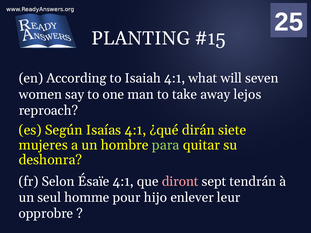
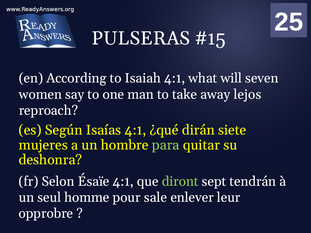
PLANTING: PLANTING -> PULSERAS (141, 38)
diront colour: pink -> light green (180, 182)
hijo: hijo -> sale (156, 198)
